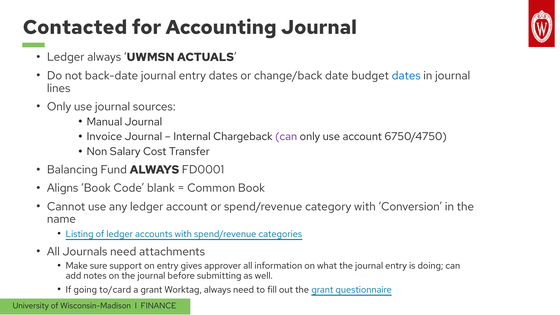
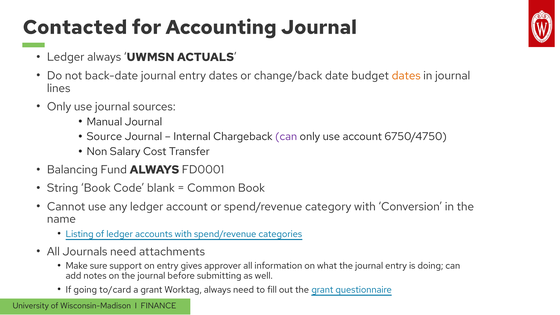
dates colour: blue -> orange (406, 76)
Invoice: Invoice -> Source (104, 137)
Aligns: Aligns -> String (63, 188)
